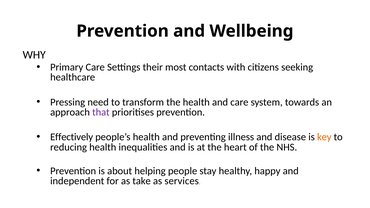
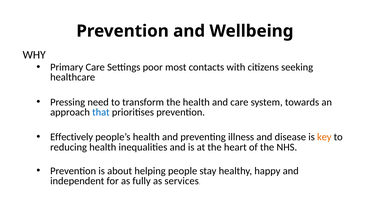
their: their -> poor (153, 67)
that colour: purple -> blue (101, 112)
take: take -> fully (142, 181)
